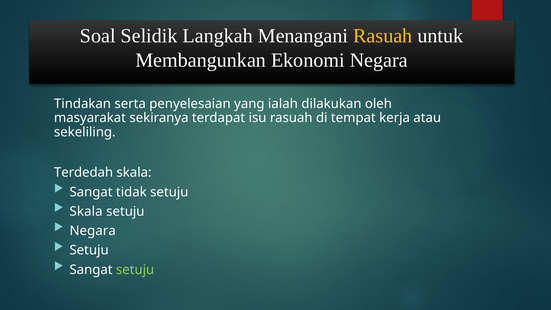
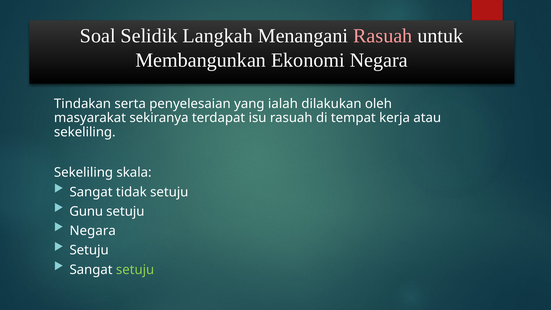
Rasuah colour: yellow -> pink (383, 36)
Terdedah: Terdedah -> Sekeliling (84, 173)
Skala: Skala -> Gunu (86, 211)
